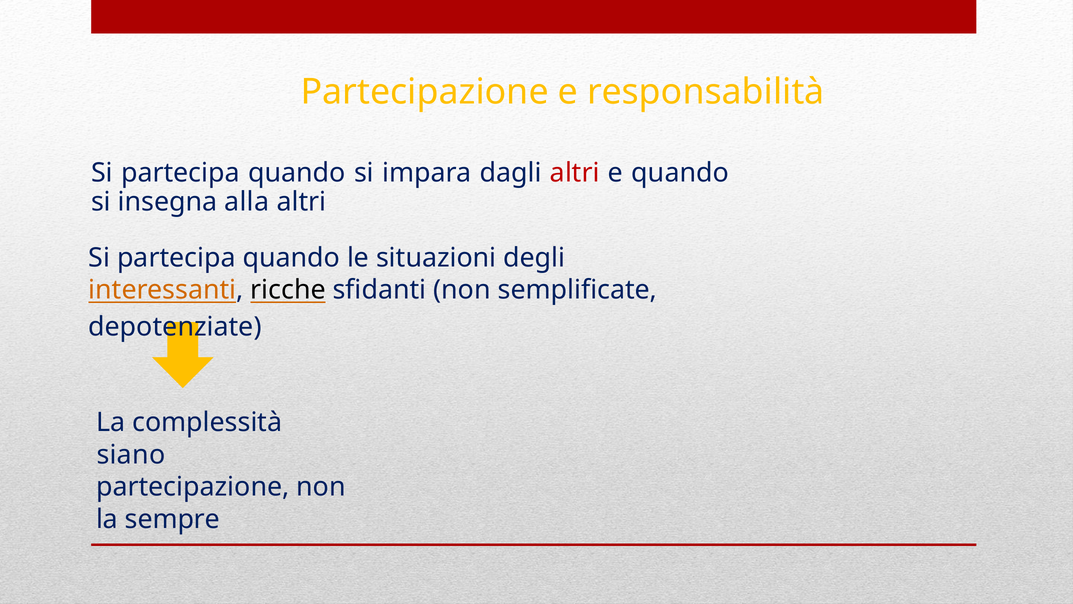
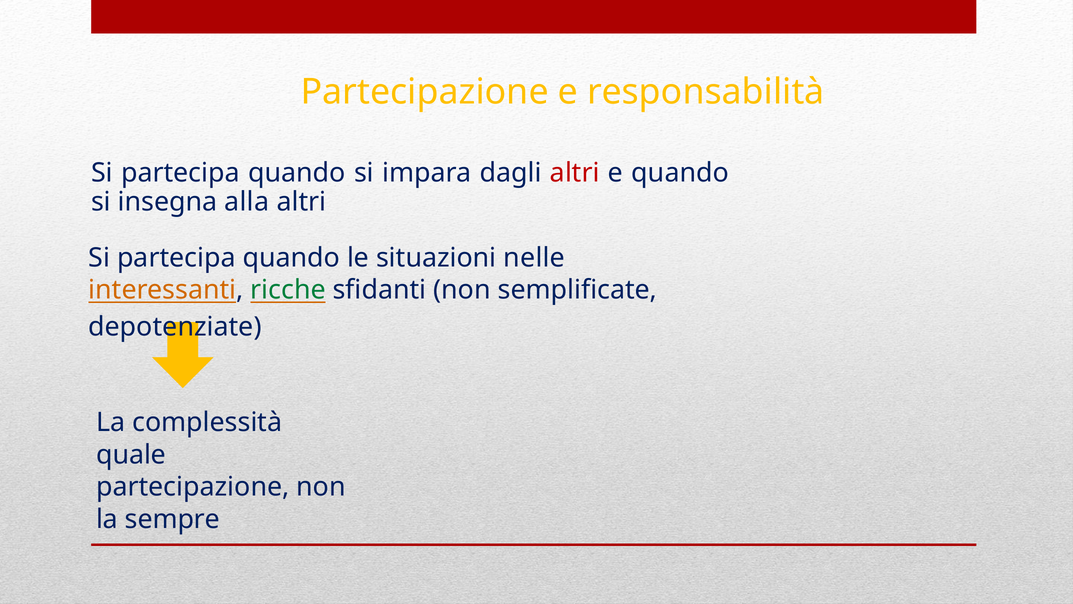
degli: degli -> nelle (534, 258)
ricche colour: black -> green (288, 290)
siano: siano -> quale (131, 454)
